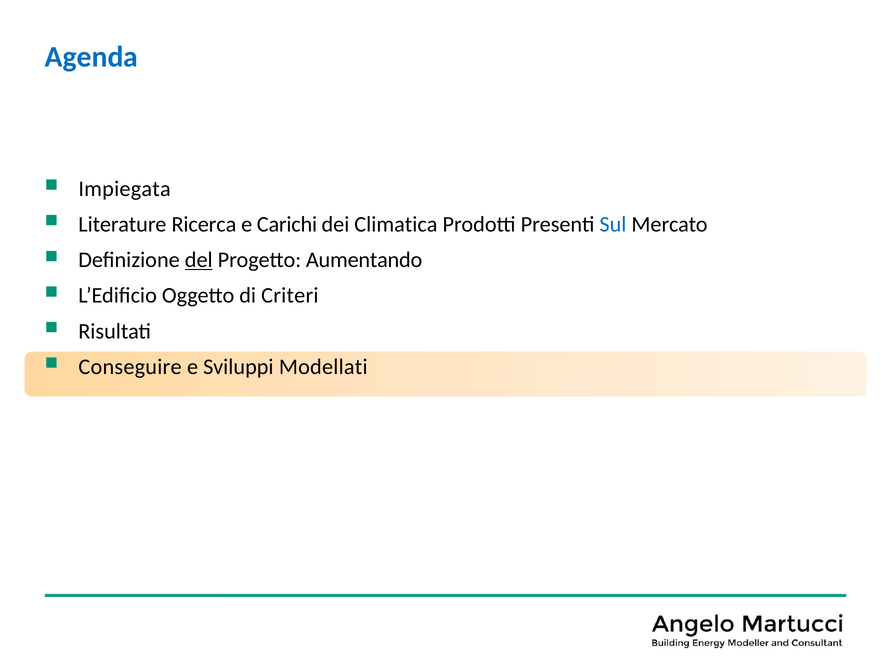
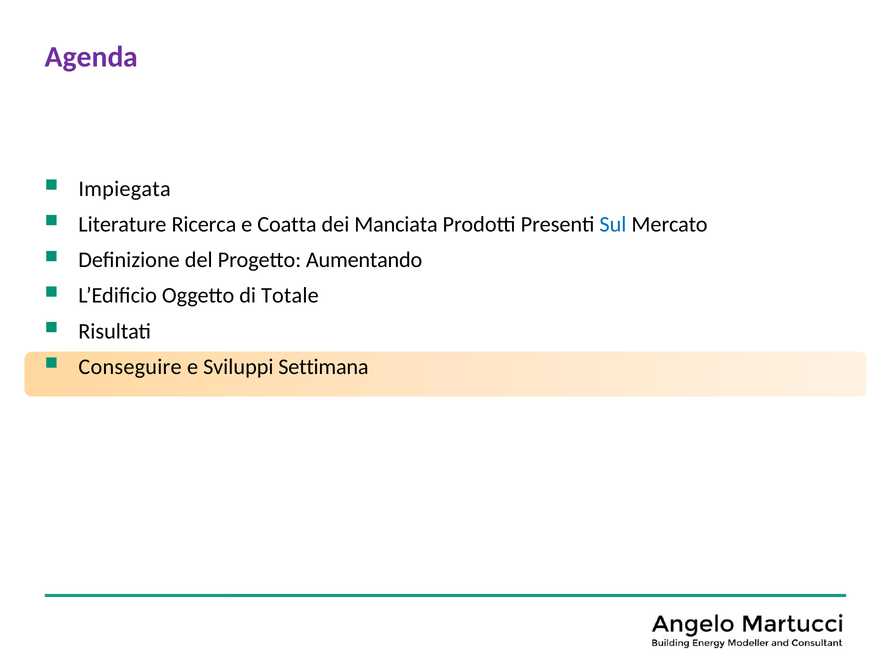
Agenda colour: blue -> purple (91, 57)
Carichi: Carichi -> Coatta (287, 224)
Climatica: Climatica -> Manciata (396, 224)
del underline: present -> none (199, 260)
Criteri: Criteri -> Totale (290, 296)
Modellati: Modellati -> Settimana (323, 367)
